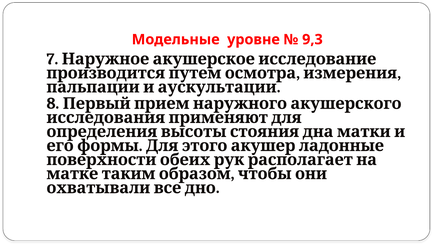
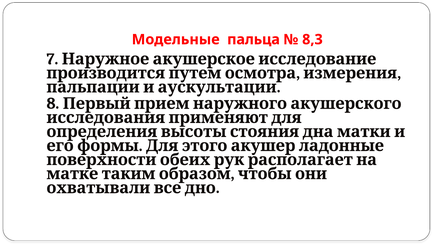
уровне: уровне -> пальца (254, 39)
9,3: 9,3 -> 8,3 (312, 39)
